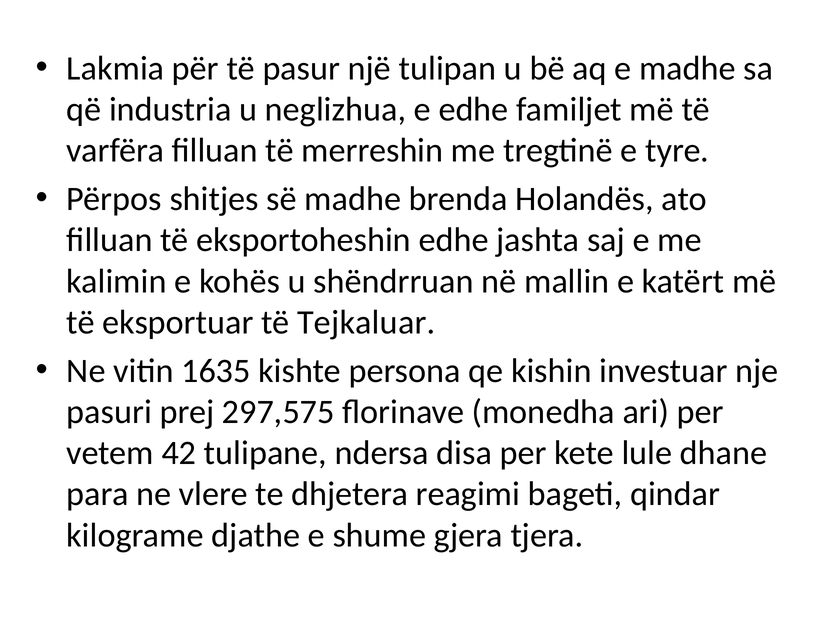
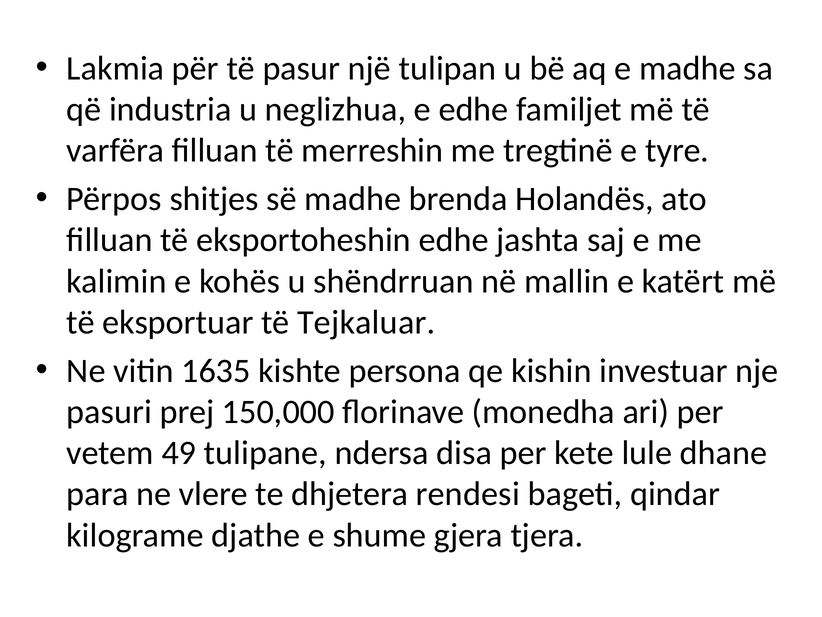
297,575: 297,575 -> 150,000 (278, 412)
42: 42 -> 49 (179, 453)
reagimi: reagimi -> rendesi (468, 494)
